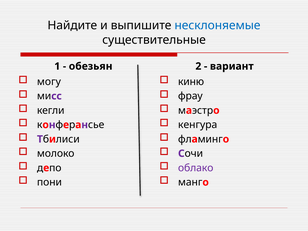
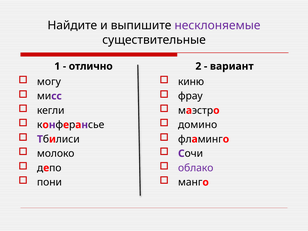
несклоняемые colour: blue -> purple (217, 25)
обезьян: обезьян -> отлично (91, 66)
кенгура: кенгура -> домино (198, 125)
